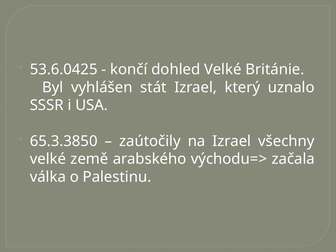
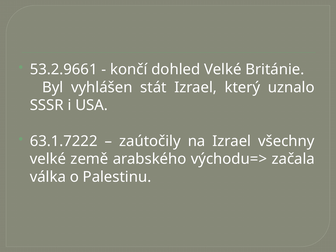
53.6.0425: 53.6.0425 -> 53.2.9661 (64, 69)
65.3.3850: 65.3.3850 -> 63.1.7222 (64, 141)
